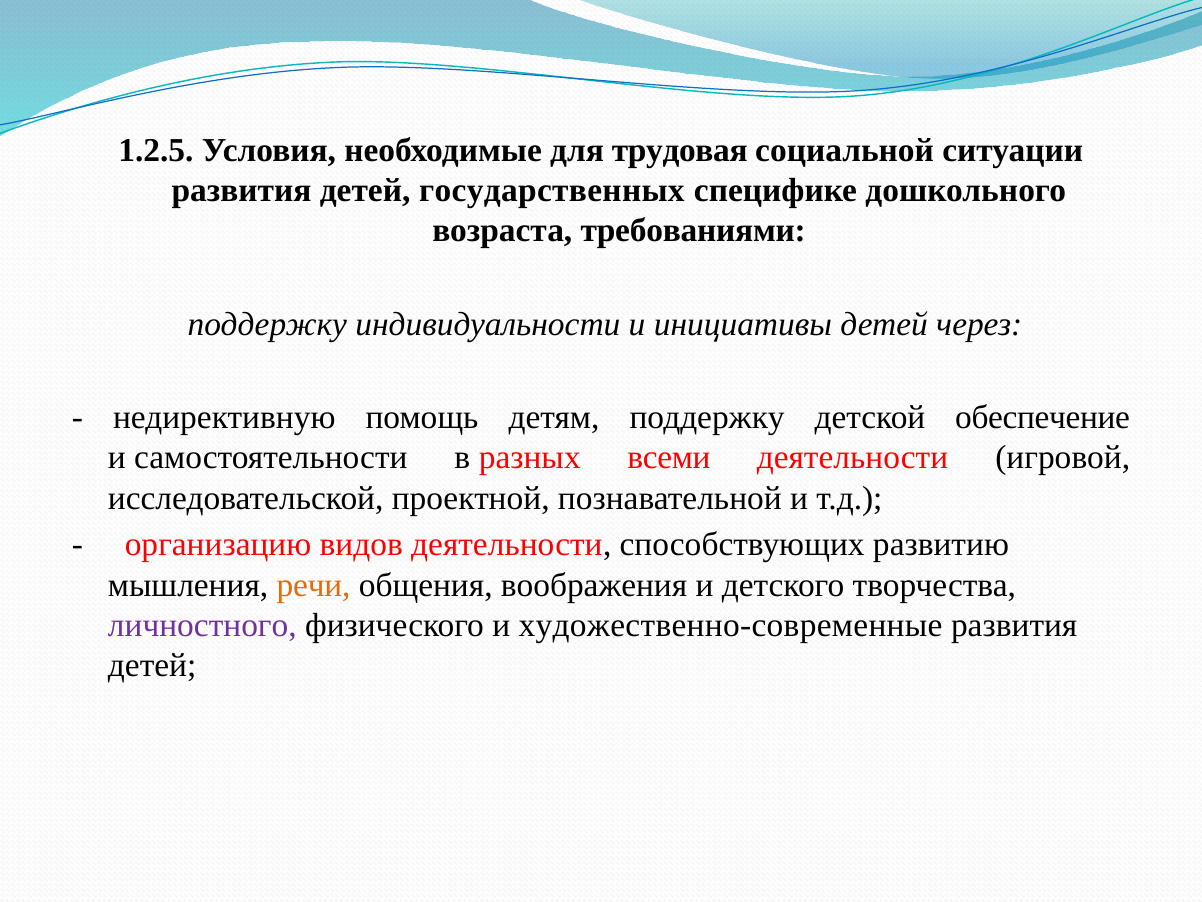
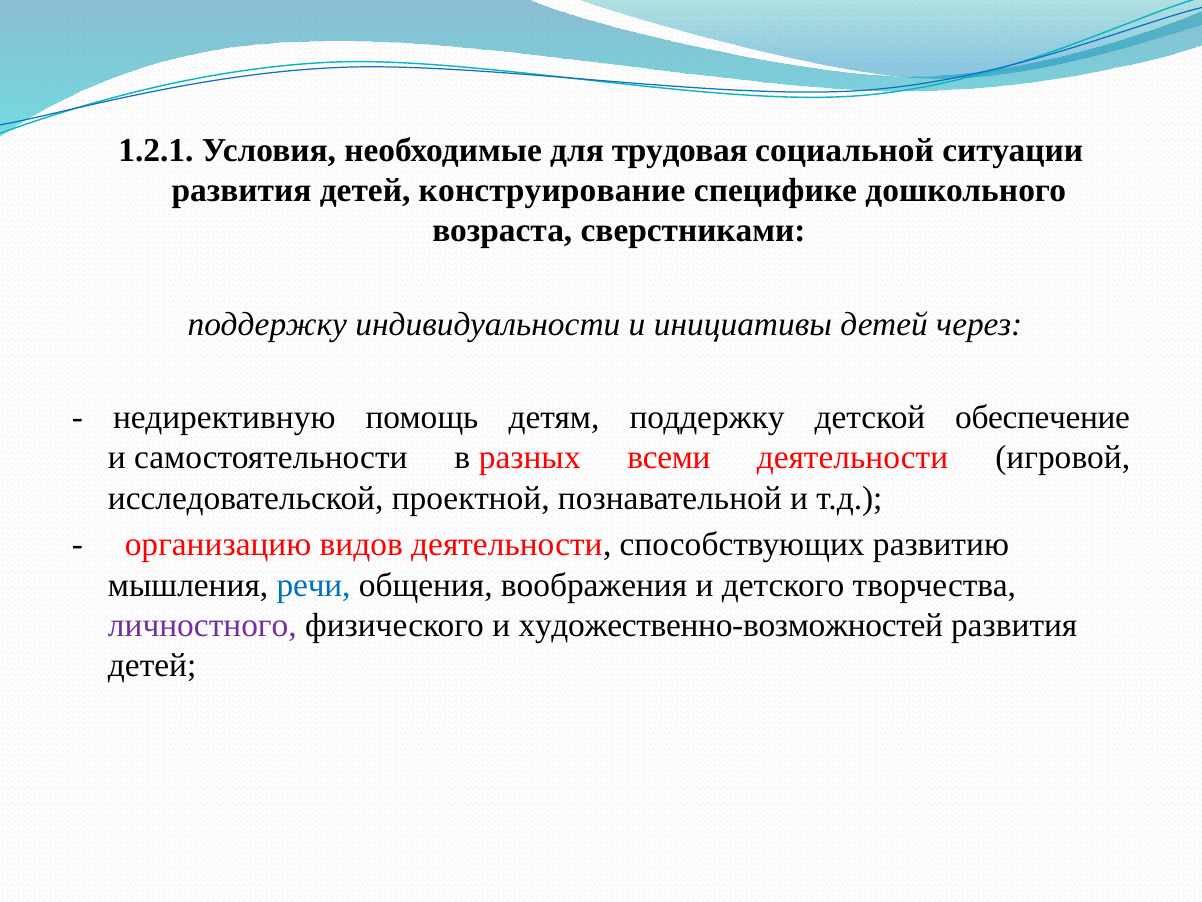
1.2.5: 1.2.5 -> 1.2.1 (156, 150)
государственных: государственных -> конструирование (552, 190)
требованиями: требованиями -> сверстниками (693, 230)
речи colour: orange -> blue (314, 585)
художественно-современные: художественно-современные -> художественно-возможностей (731, 625)
